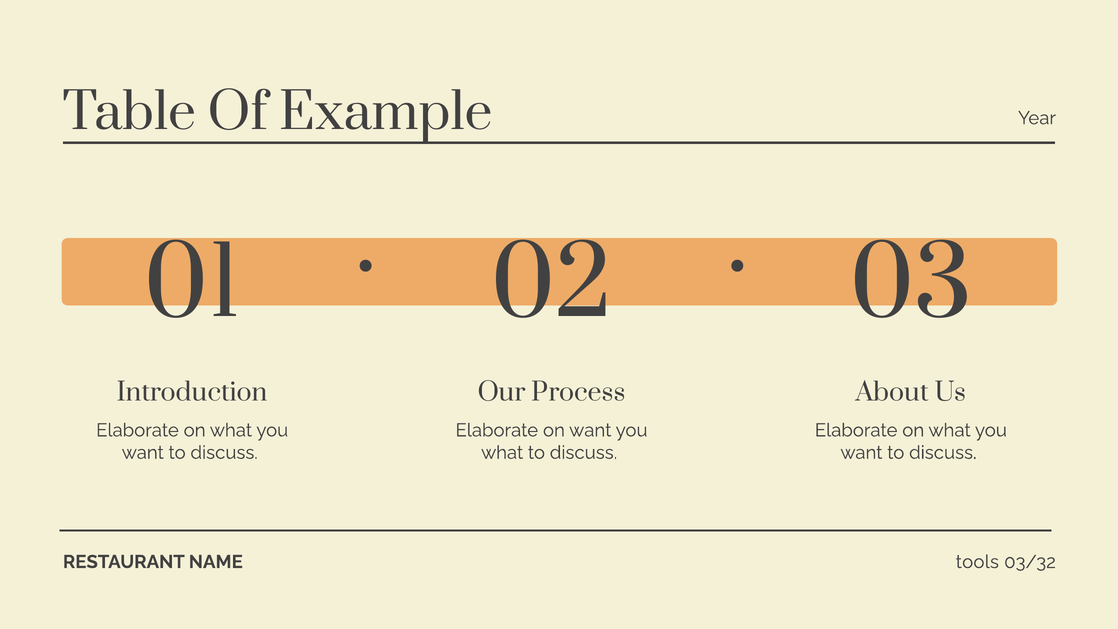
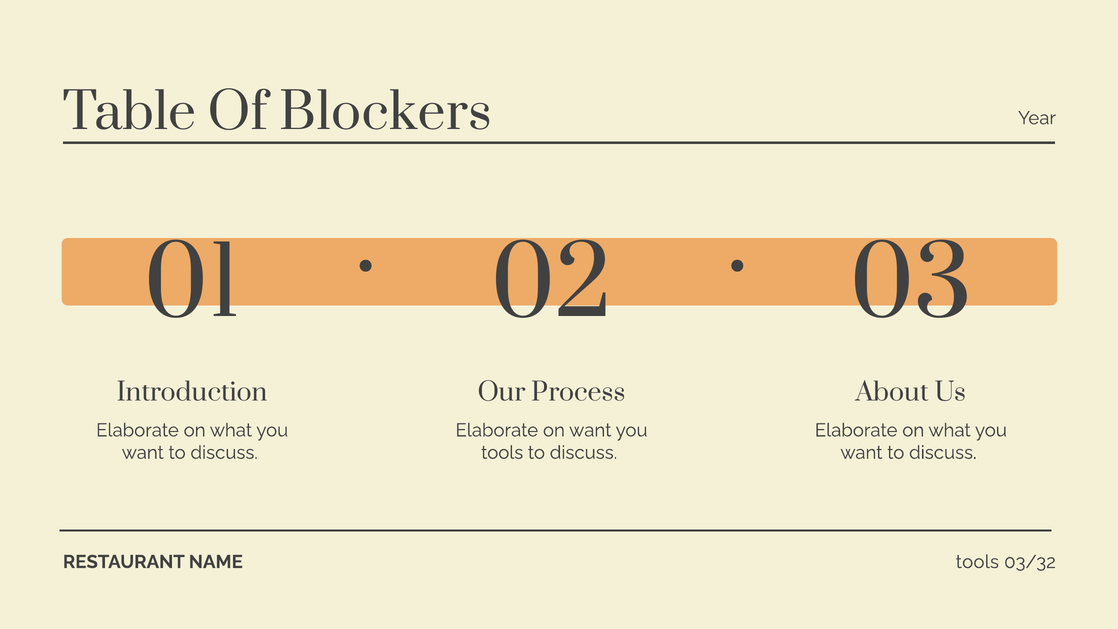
Example: Example -> Blockers (386, 113)
what: what -> tools (502, 453)
